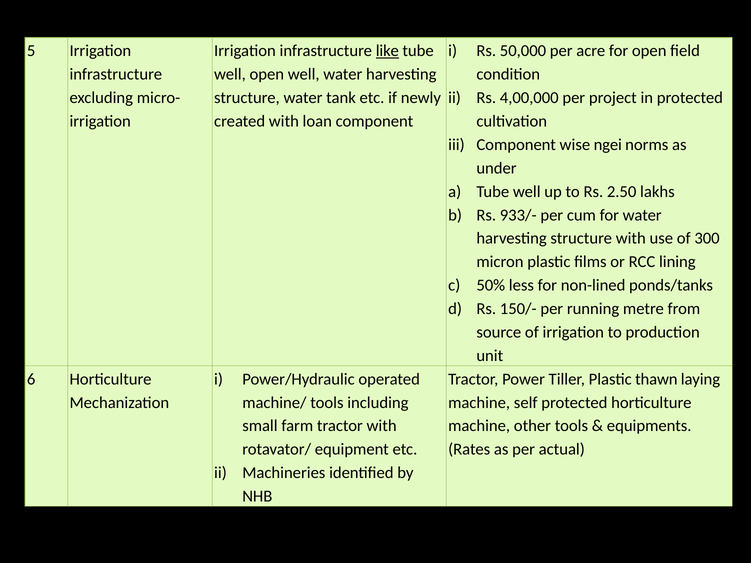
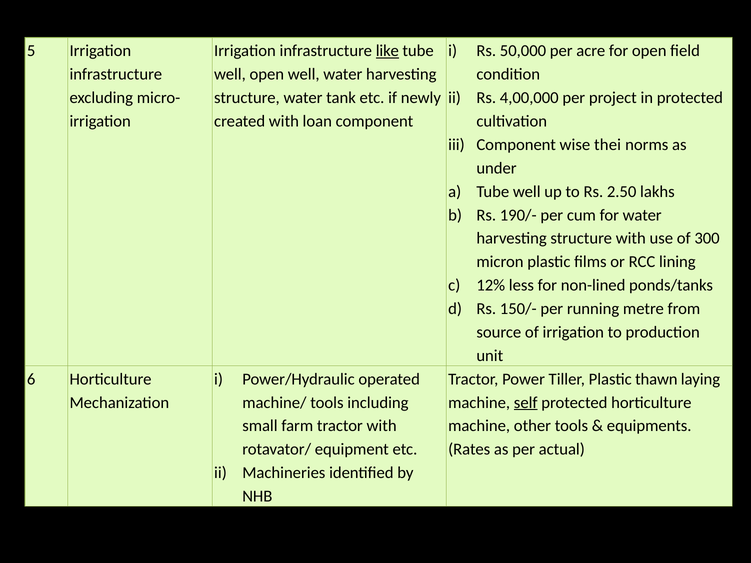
ngei: ngei -> thei (608, 145)
933/-: 933/- -> 190/- (518, 215)
50%: 50% -> 12% (491, 285)
self underline: none -> present (526, 403)
